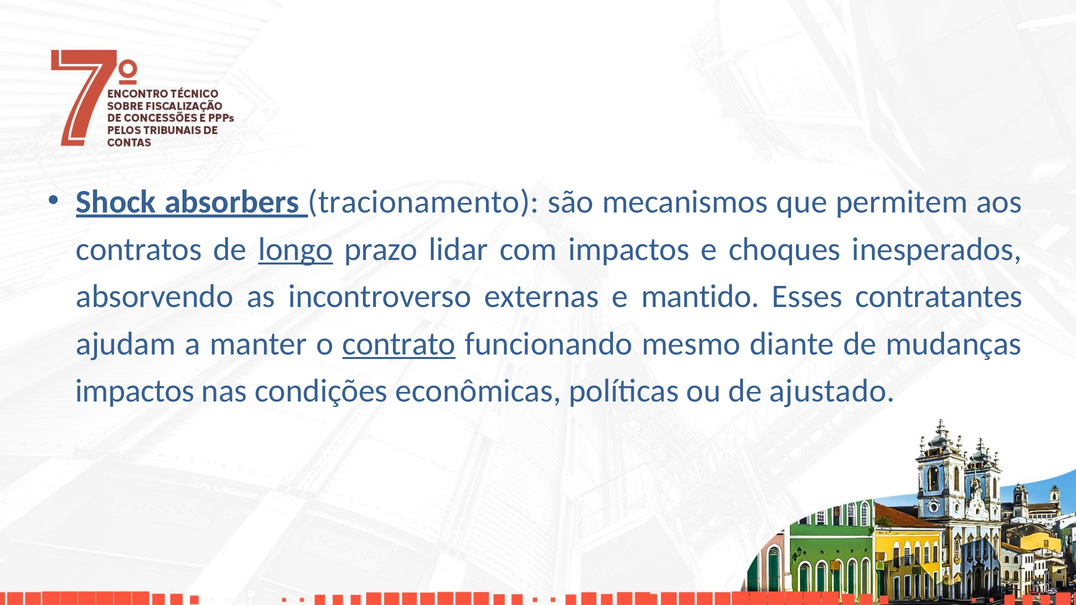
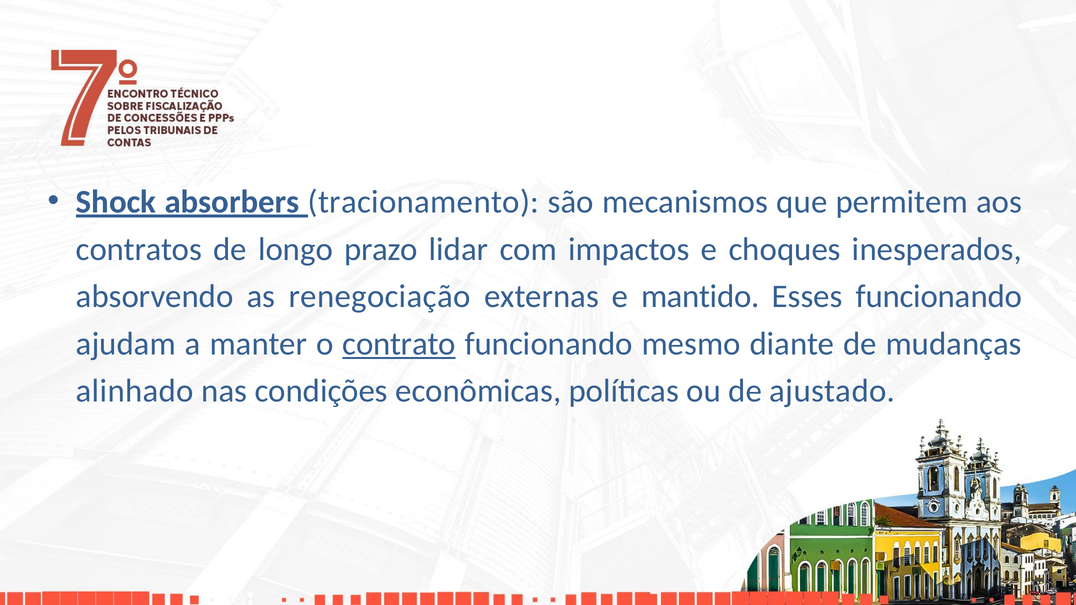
longo underline: present -> none (295, 249)
incontroverso: incontroverso -> renegociação (380, 297)
Esses contratantes: contratantes -> funcionando (939, 297)
impactos: impactos -> alinhado (135, 391)
